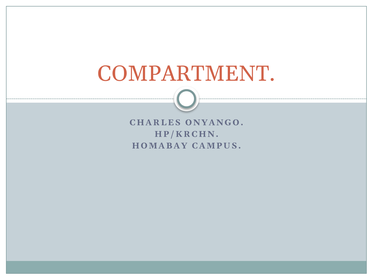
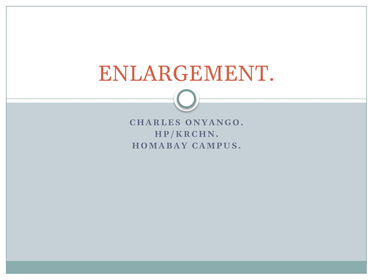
COMPARTMENT: COMPARTMENT -> ENLARGEMENT (186, 74)
